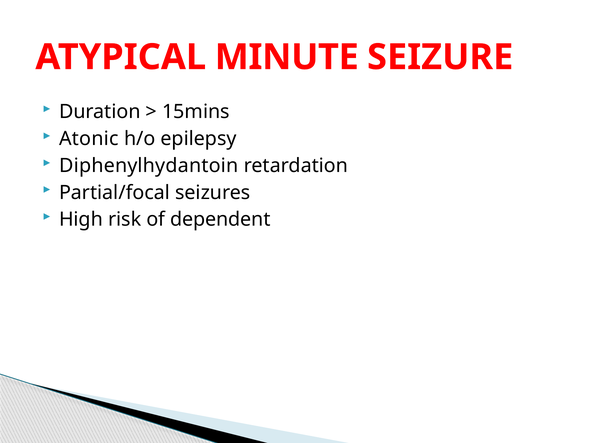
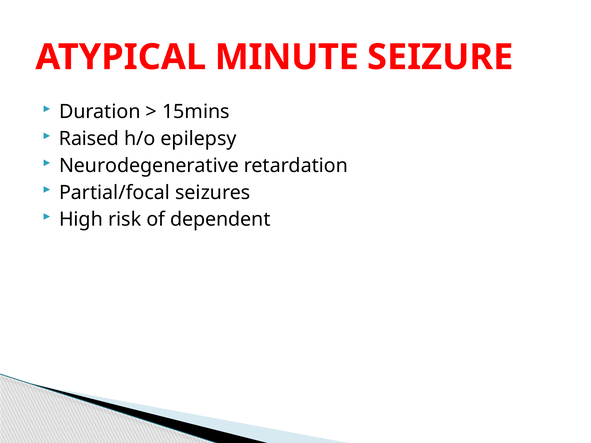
Atonic: Atonic -> Raised (89, 139)
Diphenylhydantoin: Diphenylhydantoin -> Neurodegenerative (149, 166)
